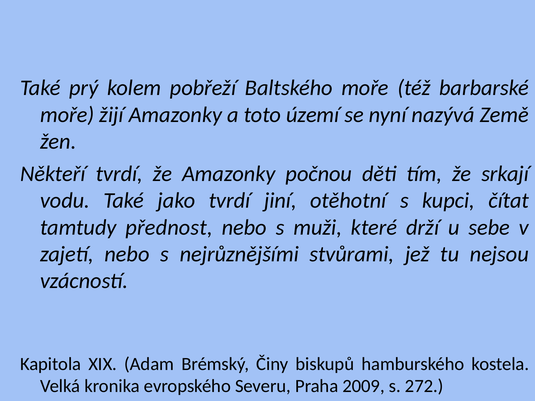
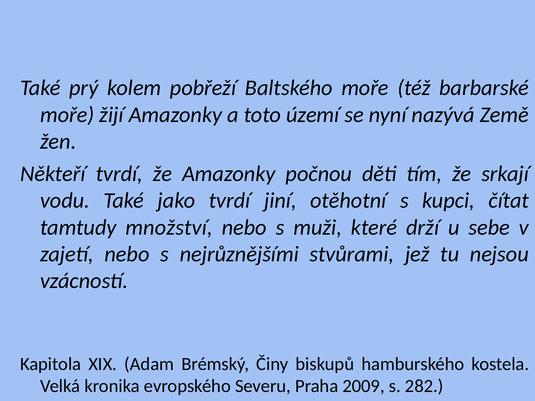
přednost: přednost -> množství (169, 228)
272: 272 -> 282 (424, 386)
